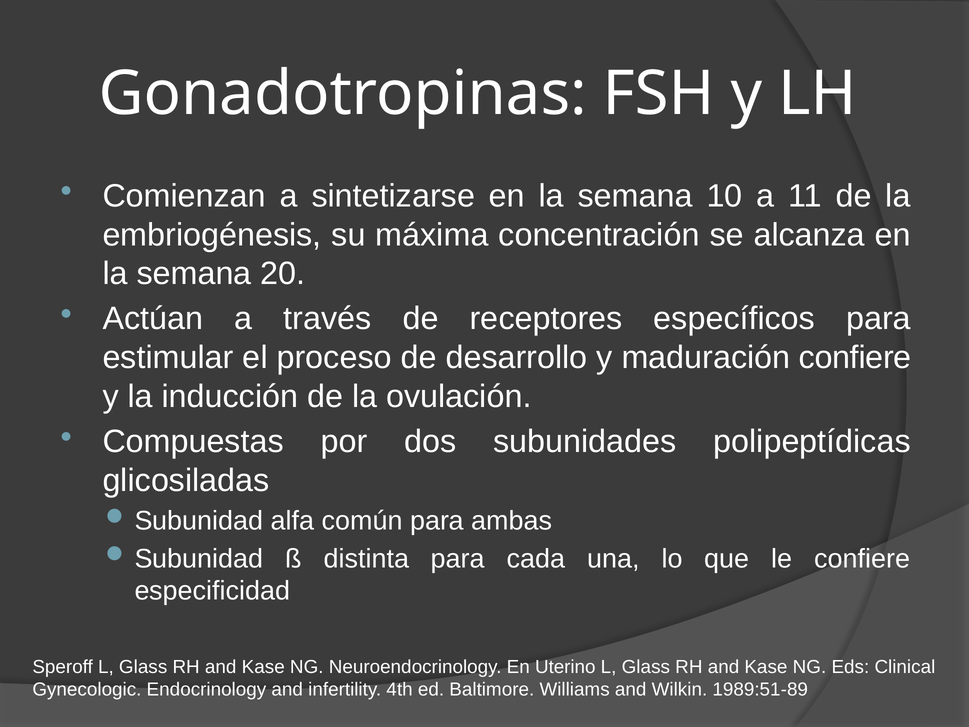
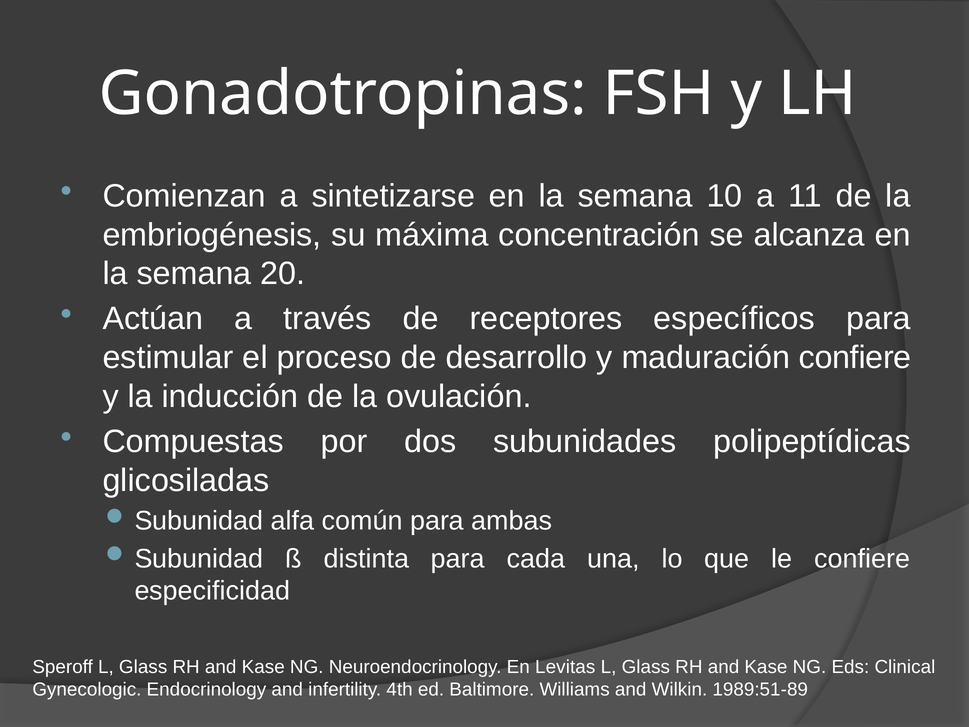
Uterino: Uterino -> Levitas (565, 667)
